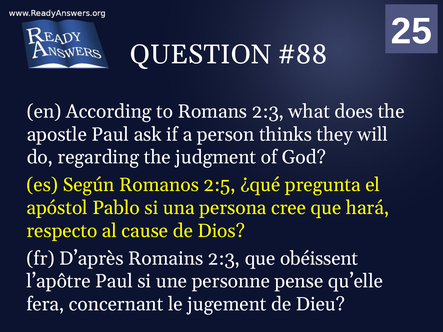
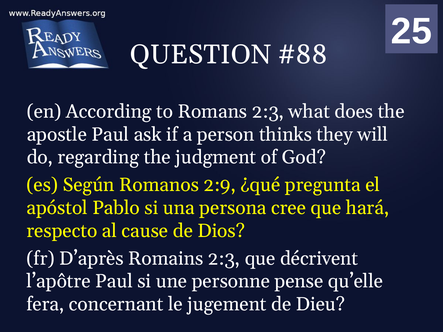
2:5: 2:5 -> 2:9 (220, 185)
obéissent: obéissent -> décrivent (319, 259)
